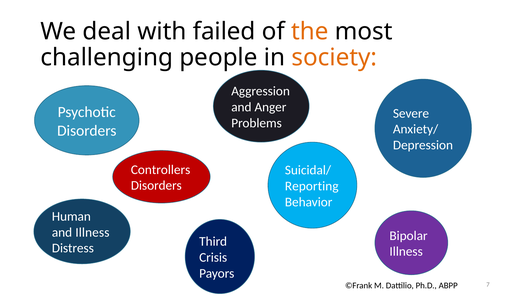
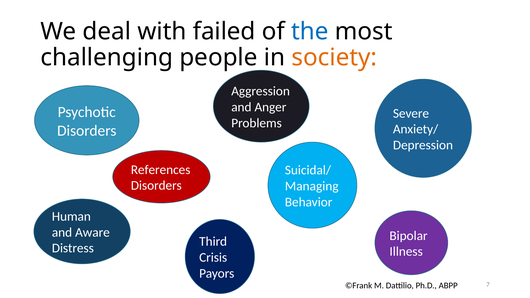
the colour: orange -> blue (310, 31)
Controllers: Controllers -> References (161, 170)
Reporting: Reporting -> Managing (312, 186)
and Illness: Illness -> Aware (92, 232)
